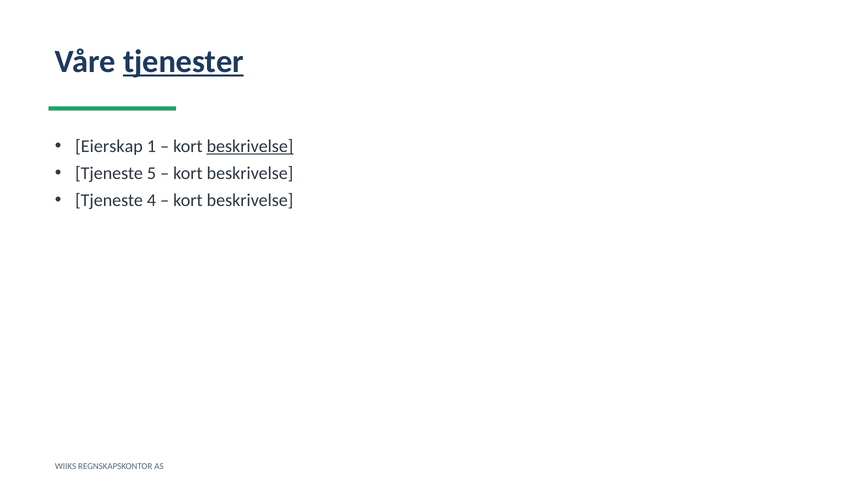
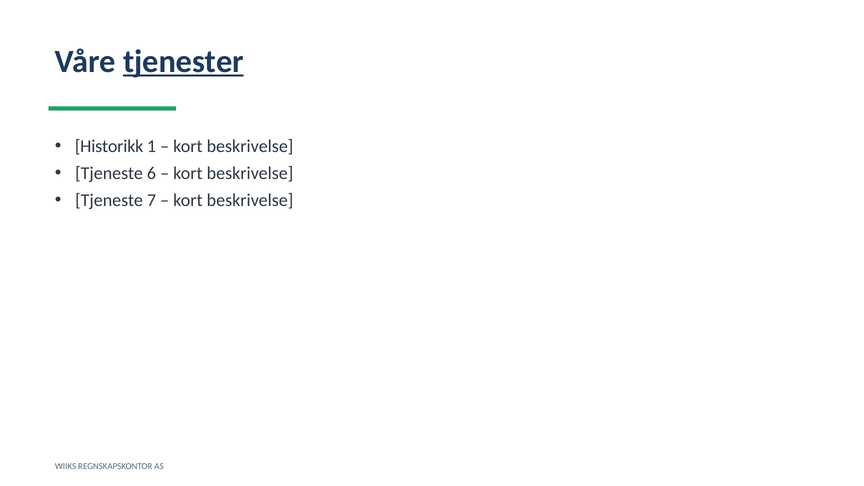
Eierskap: Eierskap -> Historikk (109, 146)
beskrivelse underline: present -> none (250, 146)
5: 5 -> 6 (151, 173)
4: 4 -> 7 (151, 200)
